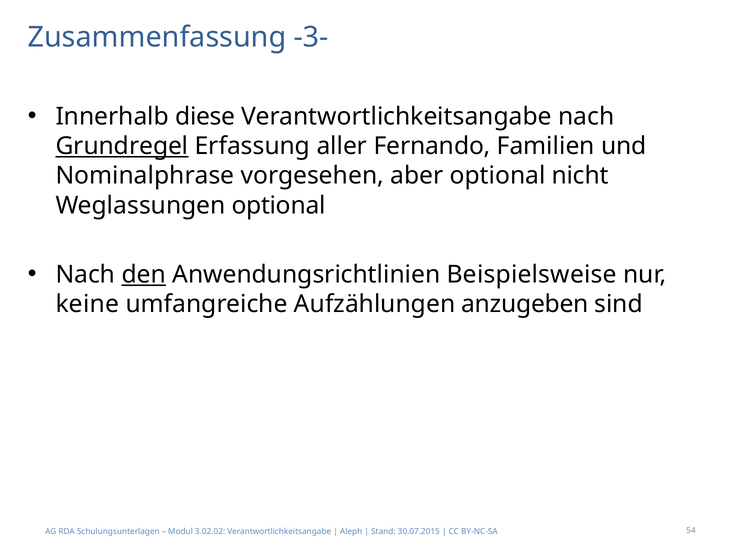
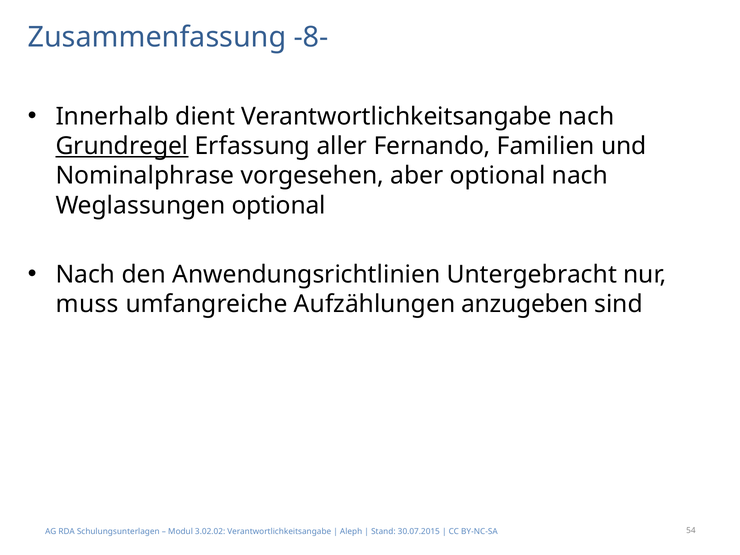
-3-: -3- -> -8- (311, 37)
diese: diese -> dient (205, 117)
optional nicht: nicht -> nach (580, 176)
den underline: present -> none (144, 274)
Beispielsweise: Beispielsweise -> Untergebracht (532, 274)
keine: keine -> muss (87, 304)
